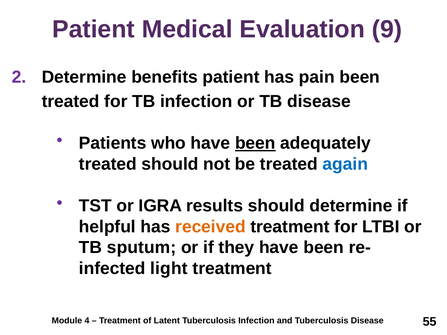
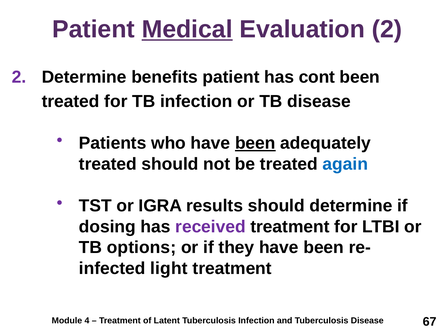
Medical underline: none -> present (187, 29)
Evaluation 9: 9 -> 2 (387, 29)
pain: pain -> cont (317, 77)
helpful: helpful -> dosing (107, 227)
received colour: orange -> purple (210, 227)
sputum: sputum -> options (142, 248)
55: 55 -> 67 (430, 322)
